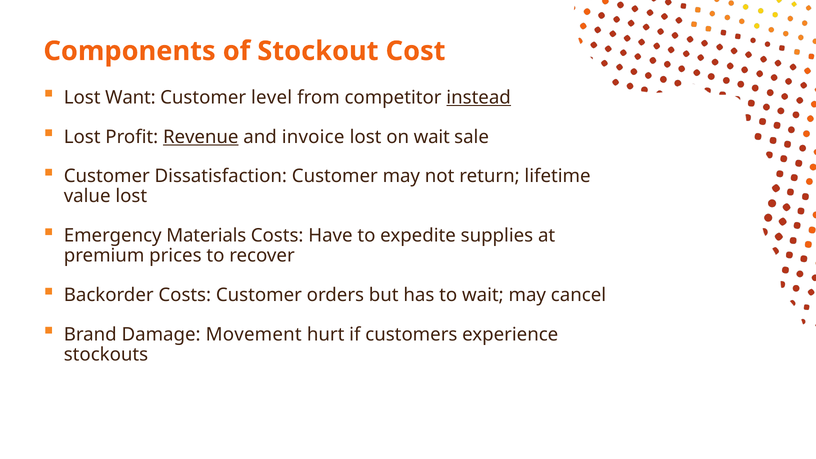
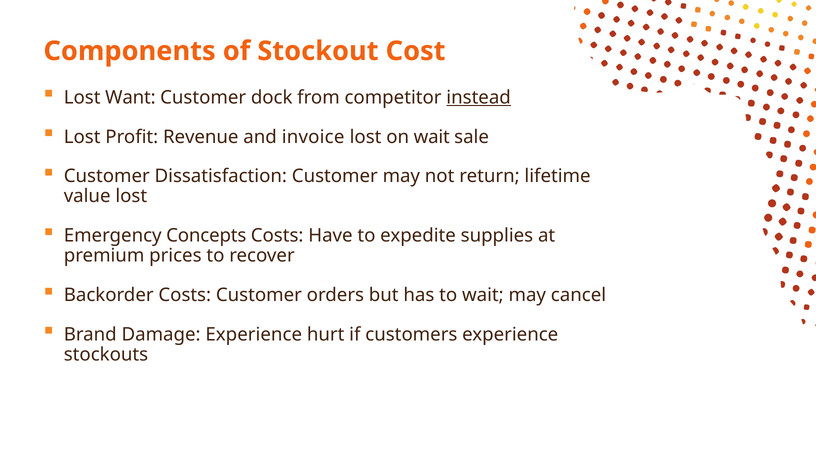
level: level -> dock (272, 98)
Revenue underline: present -> none (201, 137)
Materials: Materials -> Concepts (206, 236)
Damage Movement: Movement -> Experience (254, 334)
